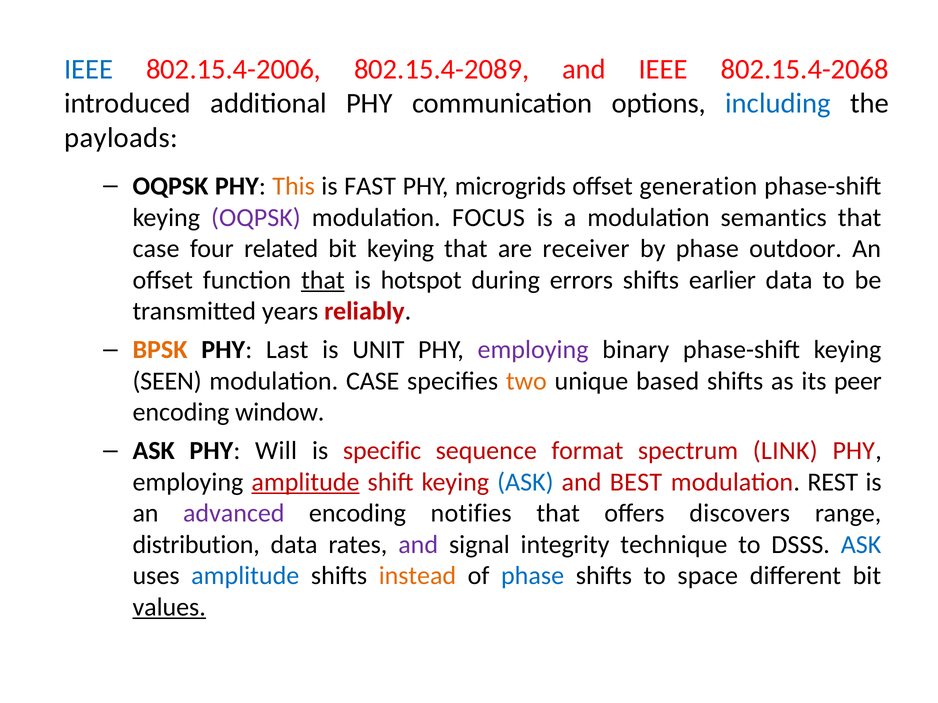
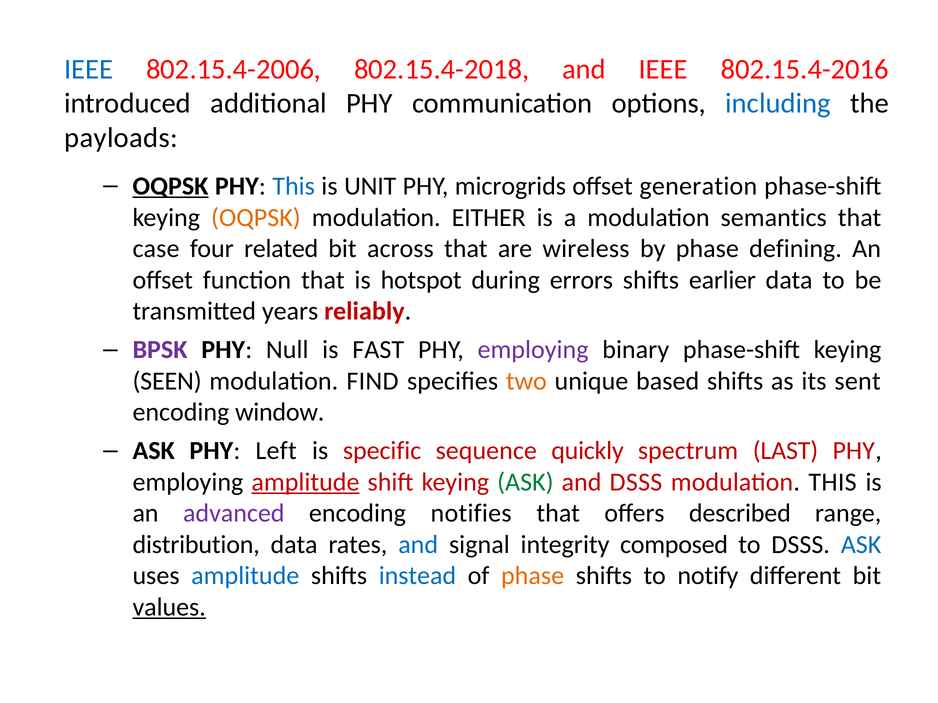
802.15.4-2089: 802.15.4-2089 -> 802.15.4-2018 (442, 69)
802.15.4-2068: 802.15.4-2068 -> 802.15.4-2016 (805, 69)
OQPSK underline: none -> present (170, 186)
This colour: orange -> blue (294, 186)
FAST: FAST -> UNIT (370, 186)
OQPSK colour: purple -> orange (256, 218)
FOCUS: FOCUS -> EITHER (489, 218)
bit keying: keying -> across (400, 249)
receiver: receiver -> wireless (586, 249)
outdoor: outdoor -> defining (796, 249)
that underline: present -> none (323, 280)
BPSK colour: orange -> purple (160, 350)
Last: Last -> Null (287, 350)
UNIT: UNIT -> FAST (378, 350)
modulation CASE: CASE -> FIND (372, 381)
peer: peer -> sent (858, 381)
Will: Will -> Left (276, 451)
format: format -> quickly (587, 451)
LINK: LINK -> LAST (786, 451)
ASK colour: blue -> green (525, 482)
and BEST: BEST -> DSSS (636, 482)
modulation REST: REST -> THIS (833, 482)
discovers: discovers -> described (740, 514)
and colour: purple -> blue (418, 545)
technique: technique -> composed (674, 545)
instead colour: orange -> blue (417, 576)
phase colour: blue -> orange (533, 576)
space: space -> notify (708, 576)
